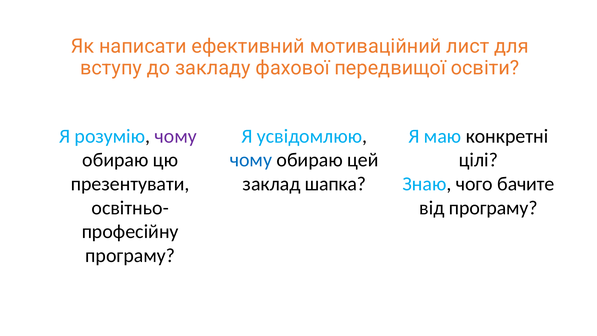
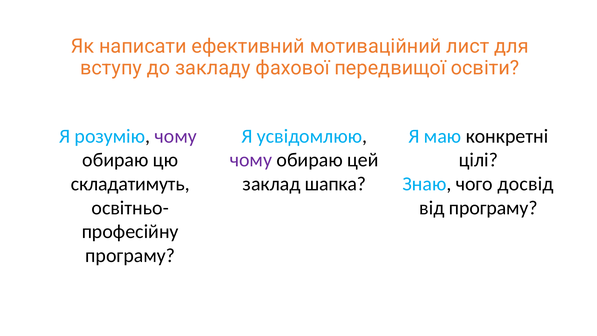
чому colour: blue -> purple (251, 160)
презентувати: презентувати -> складатимуть (130, 184)
бачите: бачите -> досвід (526, 184)
